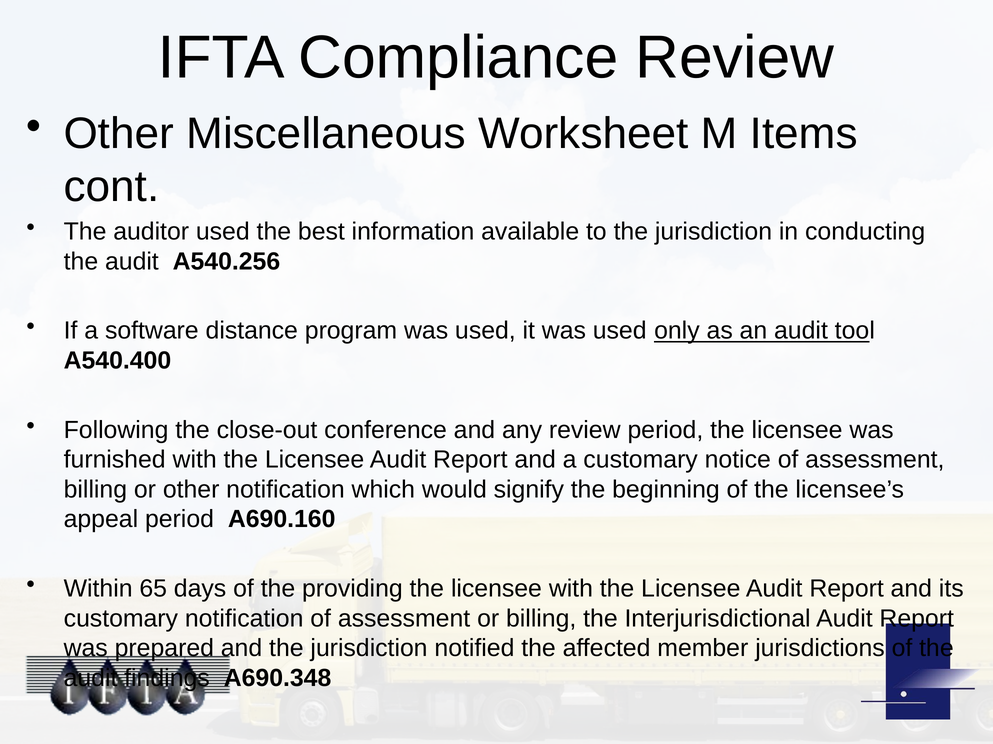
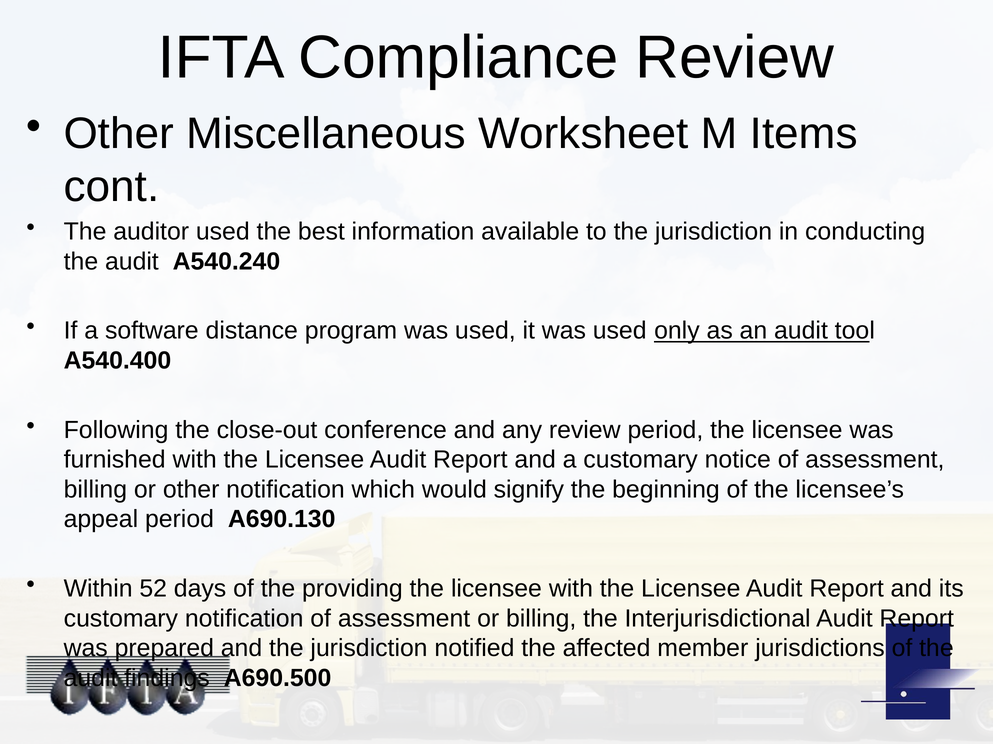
A540.256: A540.256 -> A540.240 (226, 262)
A690.160: A690.160 -> A690.130 (282, 520)
65: 65 -> 52 (153, 589)
A690.348: A690.348 -> A690.500 (278, 679)
